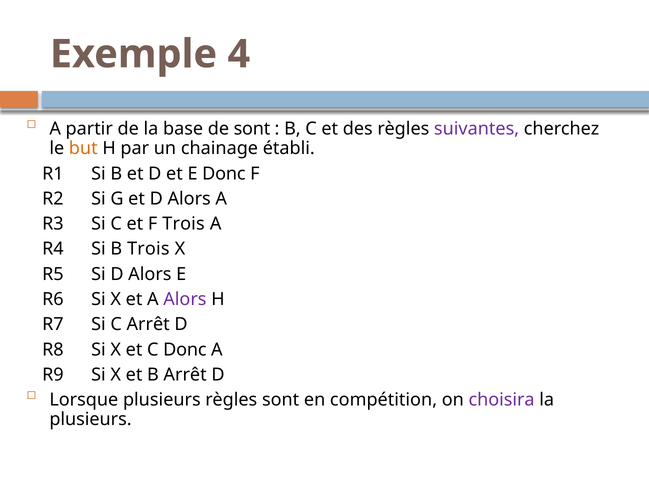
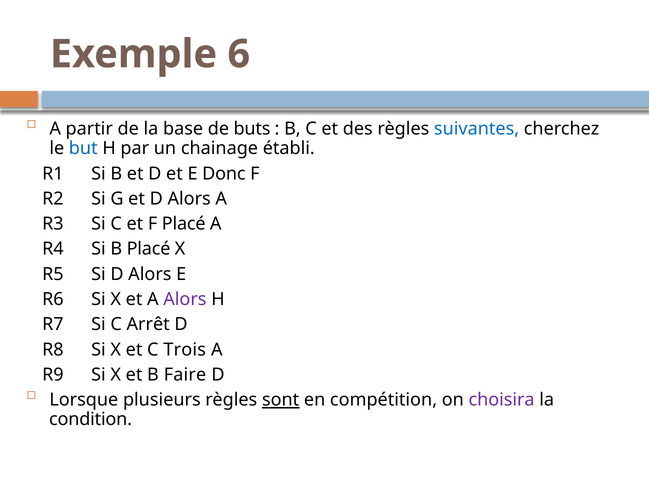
4: 4 -> 6 (239, 54)
de sont: sont -> buts (252, 129)
suivantes colour: purple -> blue (477, 129)
but colour: orange -> blue (83, 148)
F Trois: Trois -> Placé (184, 224)
B Trois: Trois -> Placé (149, 249)
C Donc: Donc -> Trois (185, 349)
B Arrêt: Arrêt -> Faire (185, 375)
sont underline: none -> present (281, 400)
plusieurs: plusieurs -> condition (91, 419)
